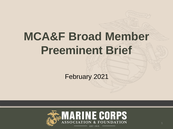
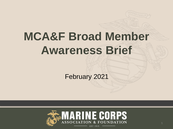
Preeminent: Preeminent -> Awareness (72, 51)
